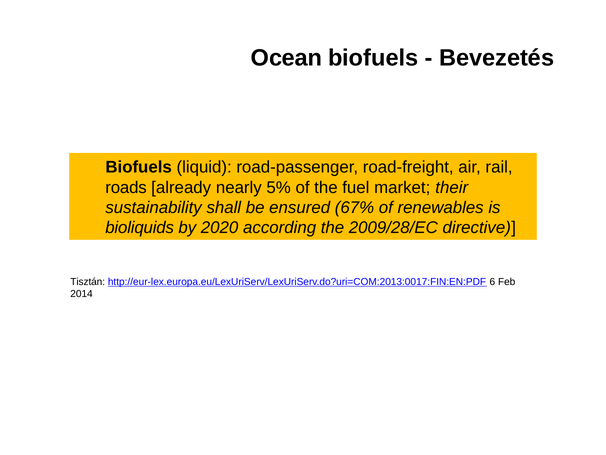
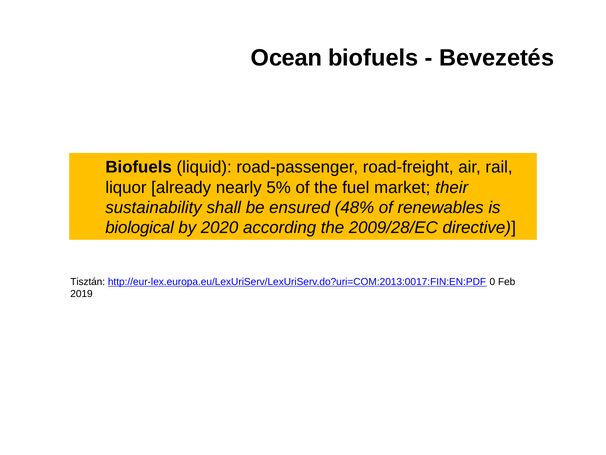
roads: roads -> liquor (126, 187)
67%: 67% -> 48% (354, 207)
bioliquids: bioliquids -> biological (140, 228)
6: 6 -> 0 (492, 281)
2014: 2014 -> 2019 (82, 294)
